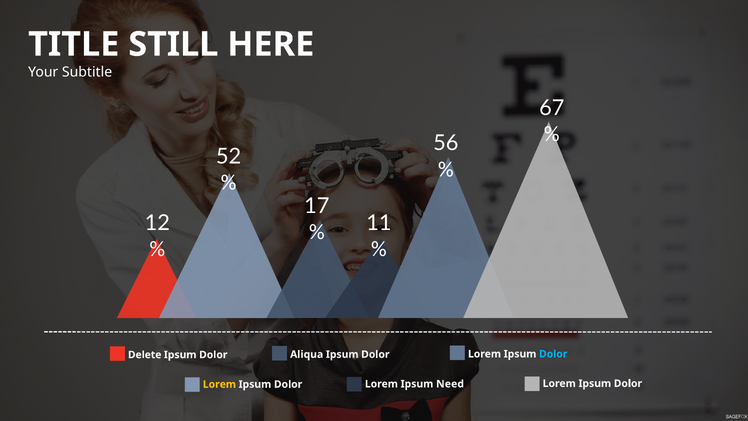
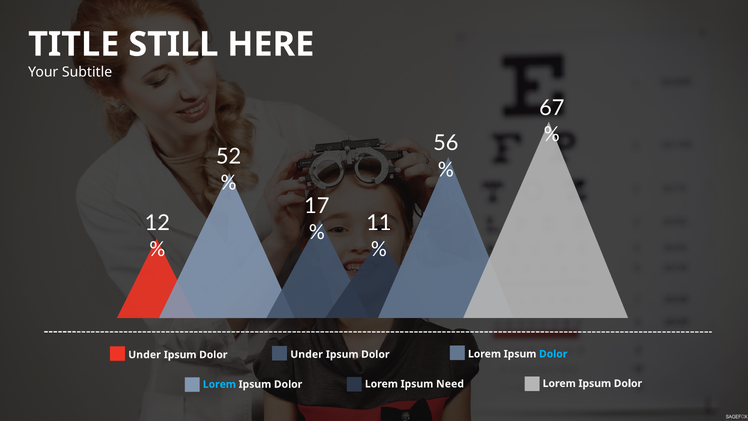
Aliqua: Aliqua -> Under (307, 354)
Delete: Delete -> Under (145, 355)
Lorem colour: yellow -> light blue (219, 384)
